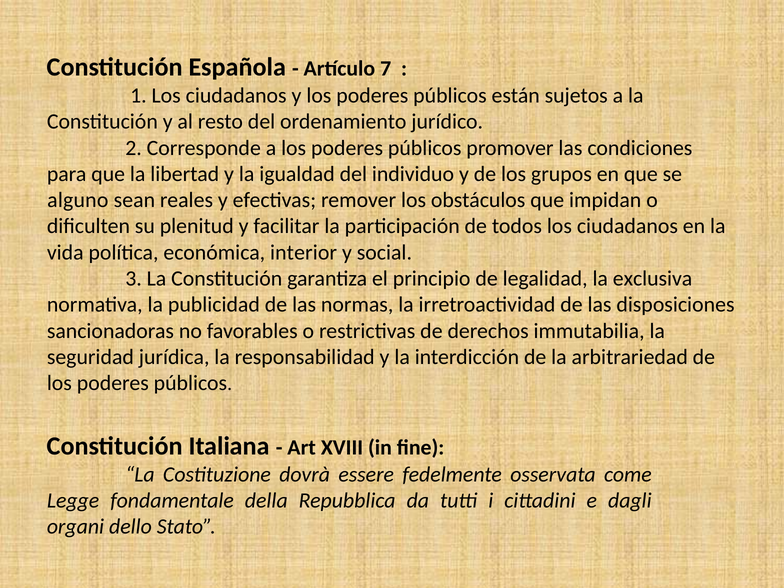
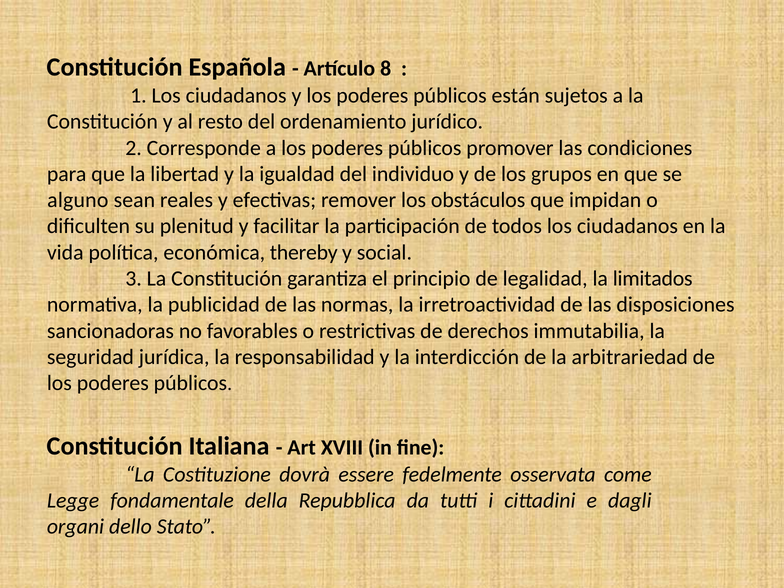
7: 7 -> 8 (386, 69)
interior: interior -> thereby (304, 252)
exclusiva: exclusiva -> limitados (653, 279)
